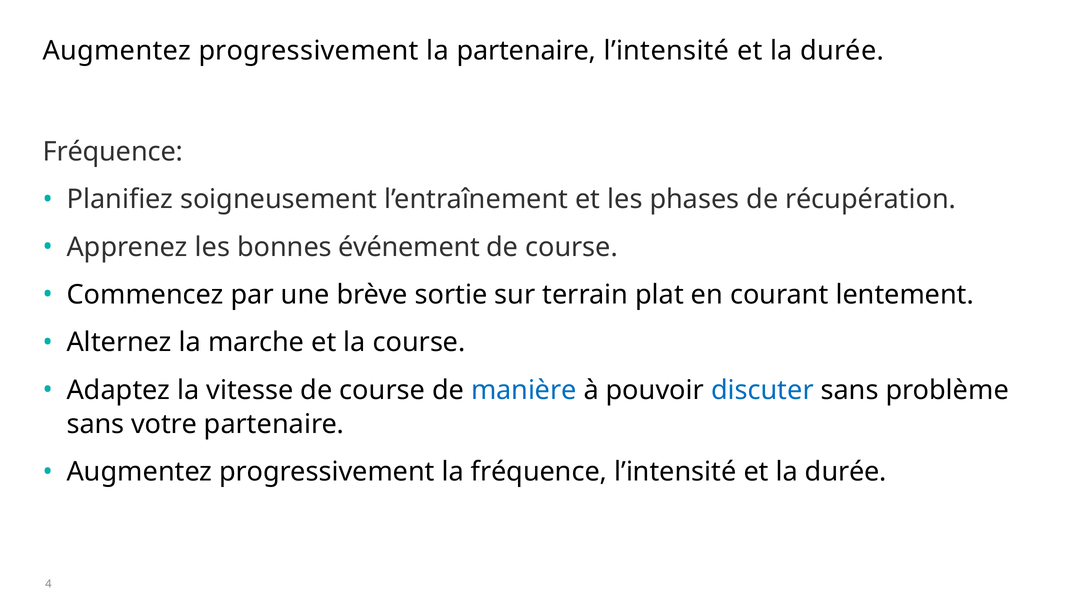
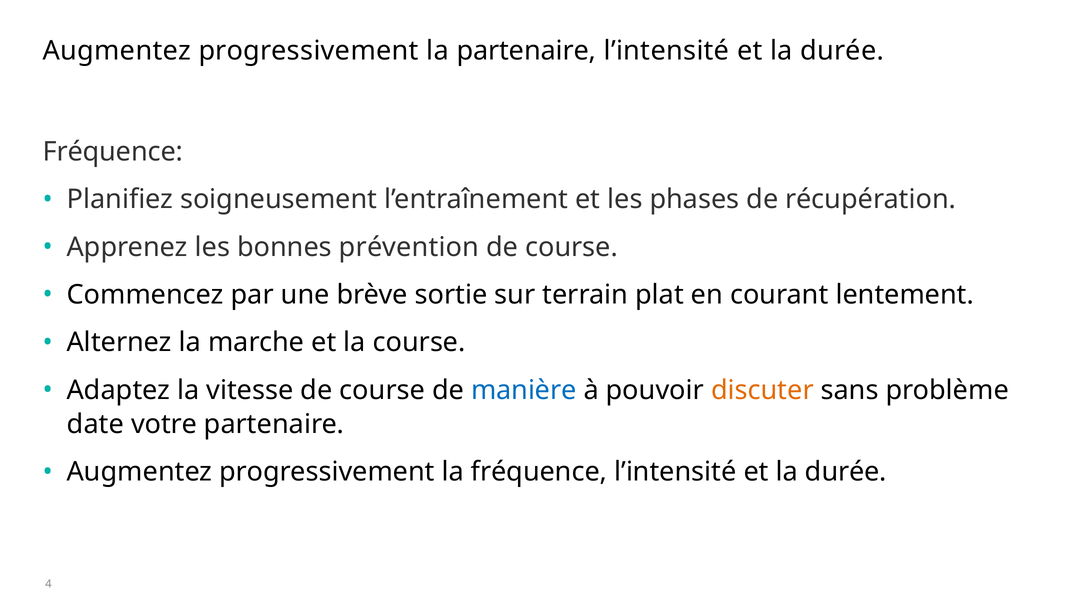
événement: événement -> prévention (409, 247)
discuter colour: blue -> orange (762, 390)
sans: sans -> date (95, 424)
